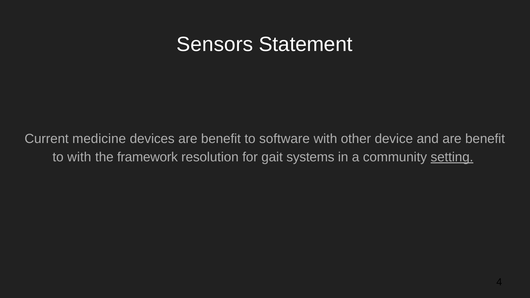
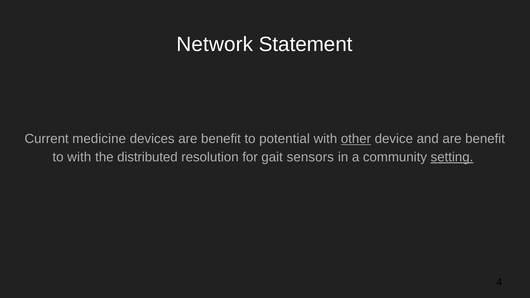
Sensors: Sensors -> Network (215, 44)
software: software -> potential (285, 139)
other underline: none -> present (356, 139)
framework: framework -> distributed (147, 157)
systems: systems -> sensors (310, 157)
